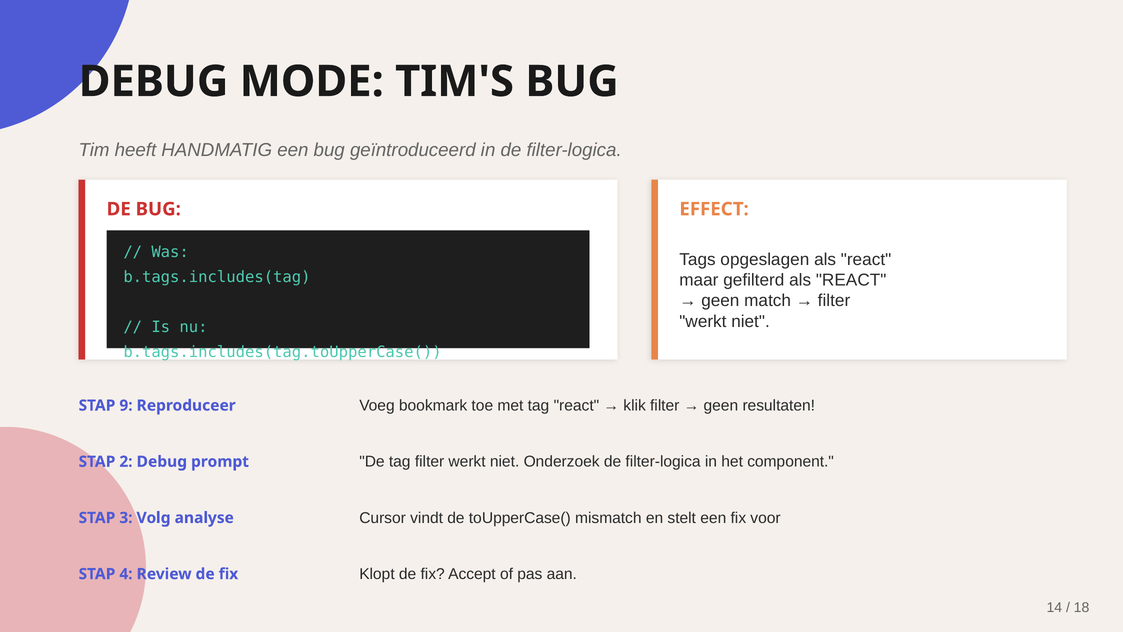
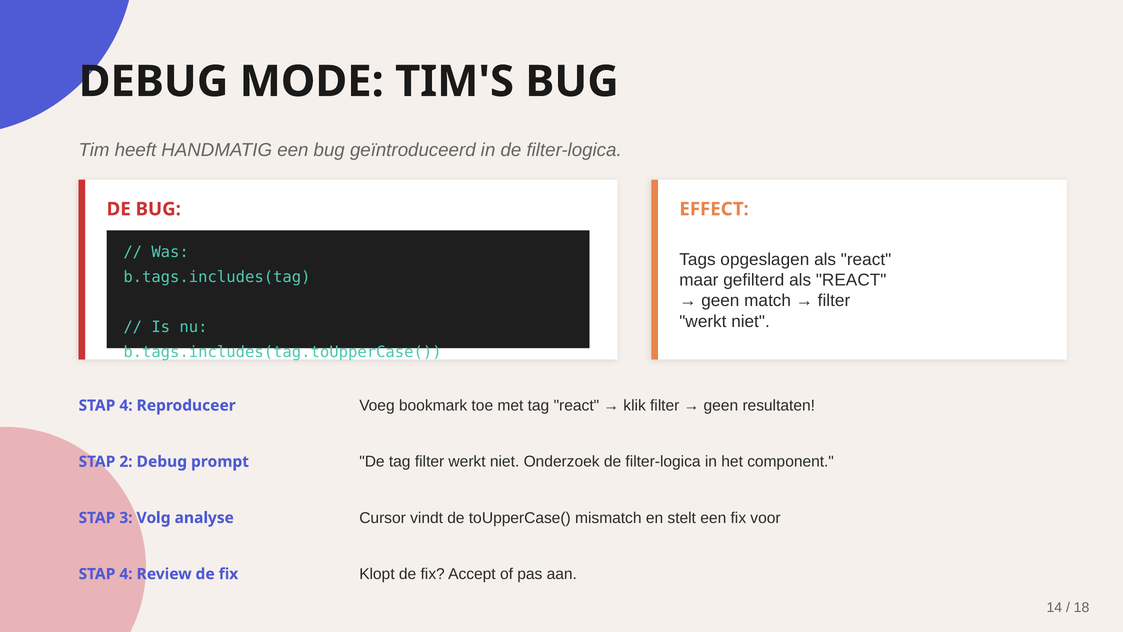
9: 9 -> 4 (126, 405)
